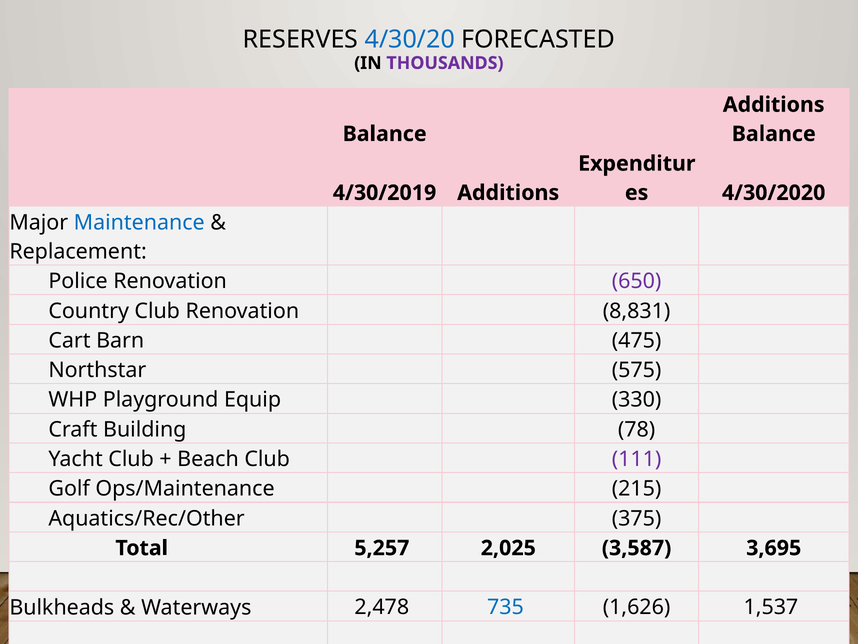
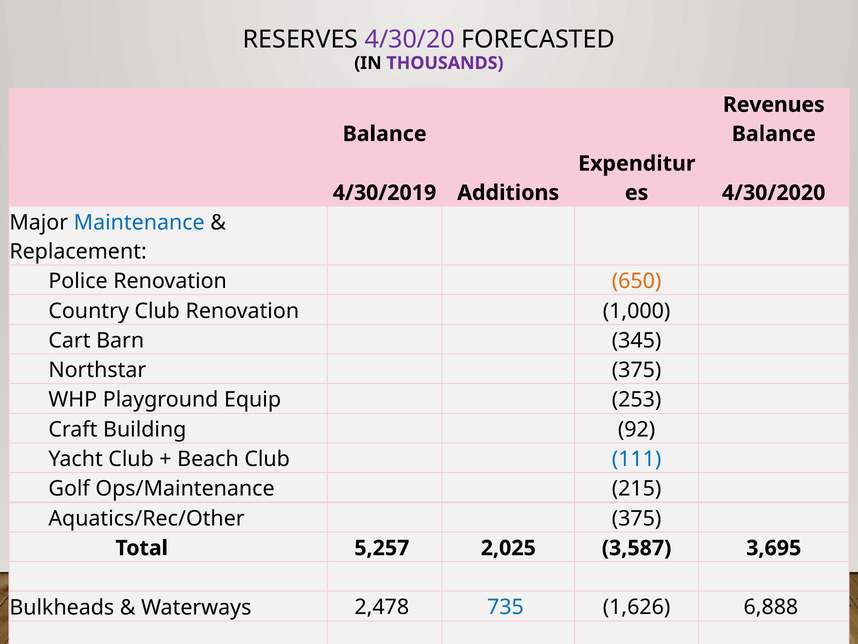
4/30/20 colour: blue -> purple (410, 39)
Additions: Additions -> Revenues (774, 105)
650 colour: purple -> orange (637, 281)
8,831: 8,831 -> 1,000 (637, 311)
475: 475 -> 345 (637, 340)
575: 575 -> 375 (637, 370)
330: 330 -> 253 (637, 400)
78: 78 -> 92 (637, 429)
111 colour: purple -> blue (637, 459)
1,537: 1,537 -> 6,888 (771, 607)
